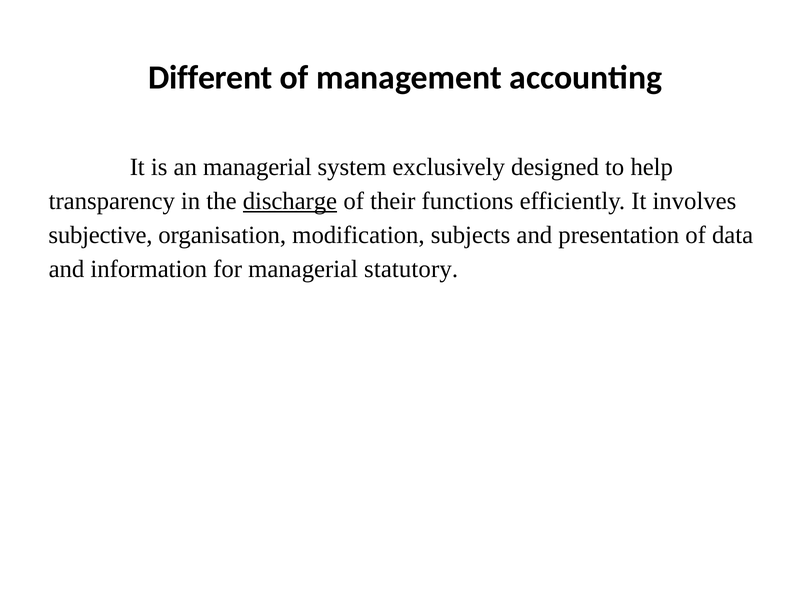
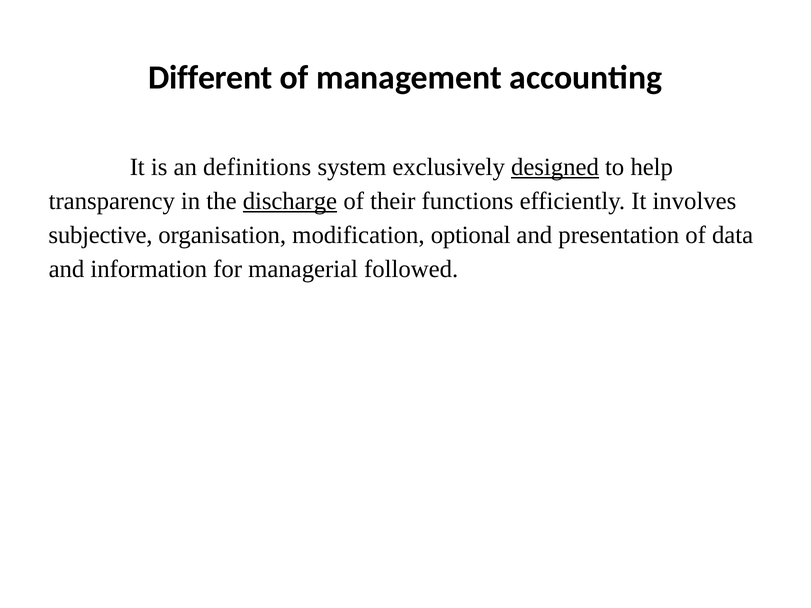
an managerial: managerial -> definitions (257, 167)
designed underline: none -> present (555, 167)
subjects: subjects -> optional (471, 235)
statutory: statutory -> followed (411, 269)
